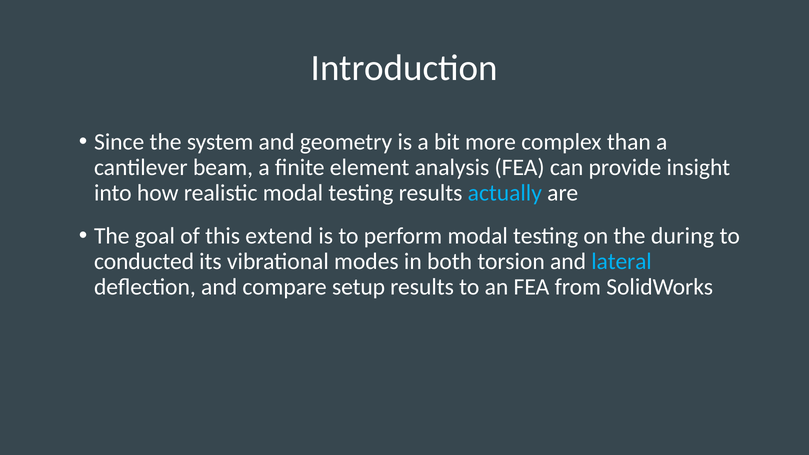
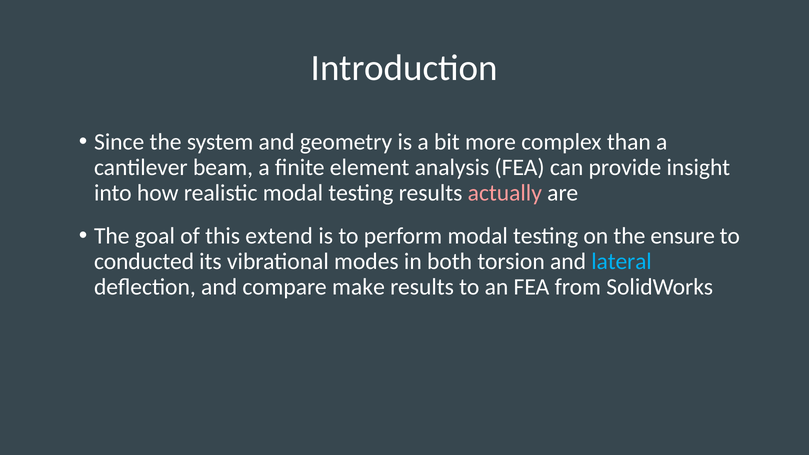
actually colour: light blue -> pink (505, 193)
during: during -> ensure (683, 236)
setup: setup -> make (358, 287)
